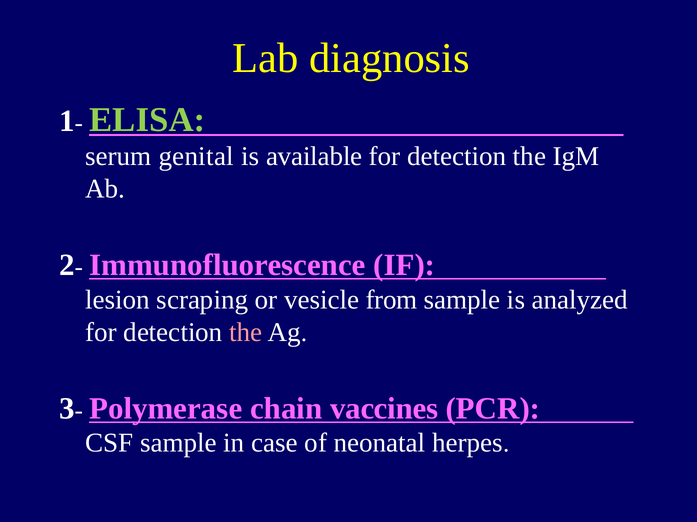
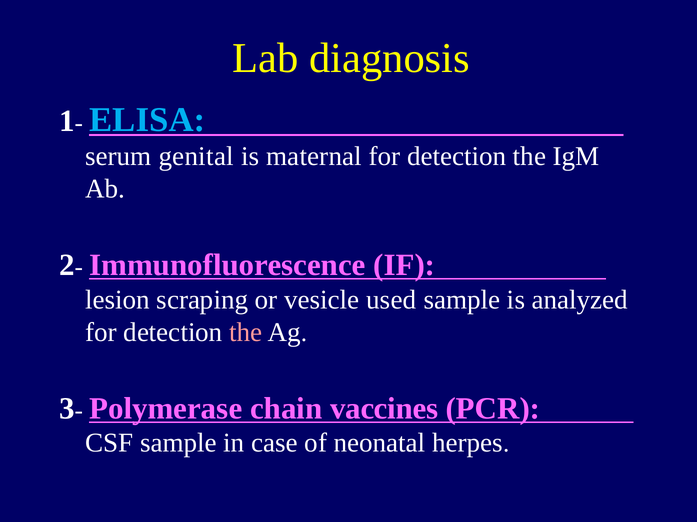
ELISA colour: light green -> light blue (147, 120)
available: available -> maternal (314, 156)
from: from -> used (391, 300)
